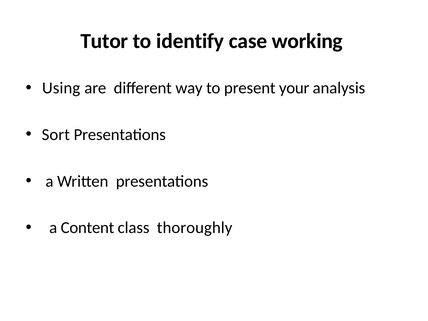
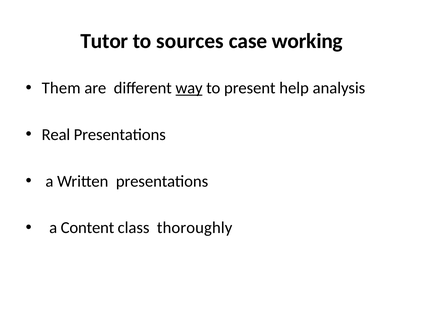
identify: identify -> sources (190, 41)
Using: Using -> Them (61, 88)
way underline: none -> present (189, 88)
your: your -> help (294, 88)
Sort: Sort -> Real (56, 135)
